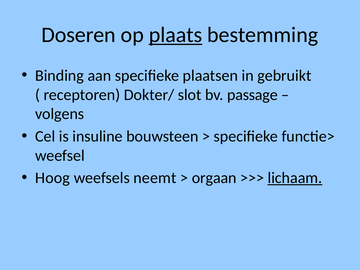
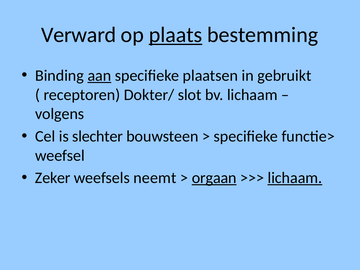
Doseren: Doseren -> Verward (79, 35)
aan underline: none -> present (99, 76)
bv passage: passage -> lichaam (252, 95)
insuline: insuline -> slechter (98, 136)
Hoog: Hoog -> Zeker (53, 178)
orgaan underline: none -> present (214, 178)
